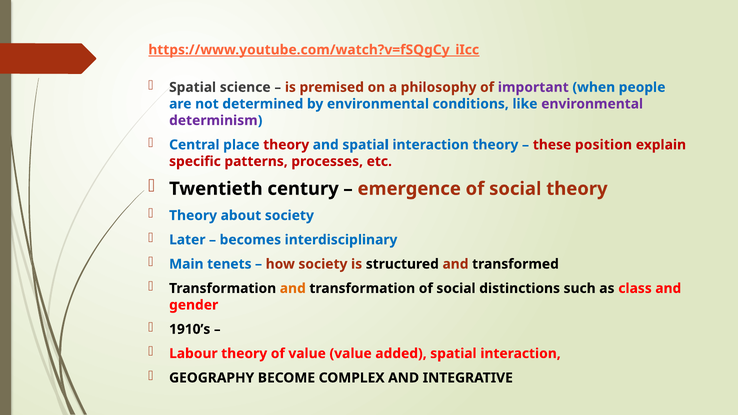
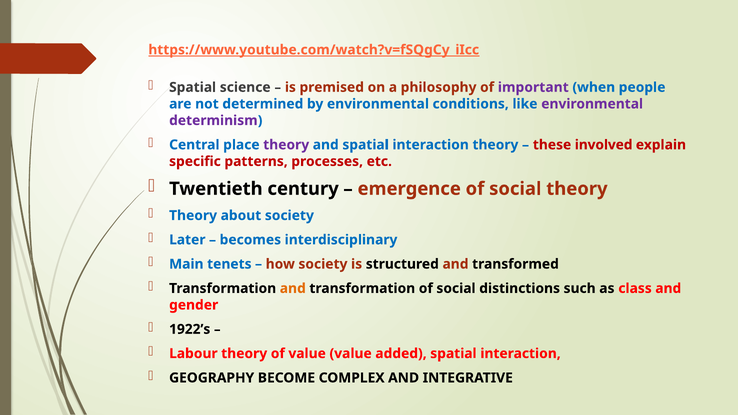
theory colour: red -> purple (286, 145)
position: position -> involved (604, 145)
1910’s: 1910’s -> 1922’s (190, 329)
